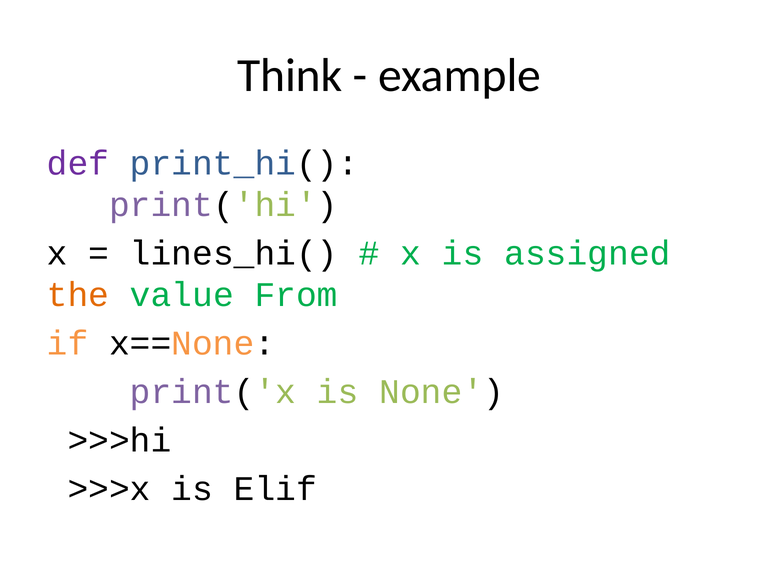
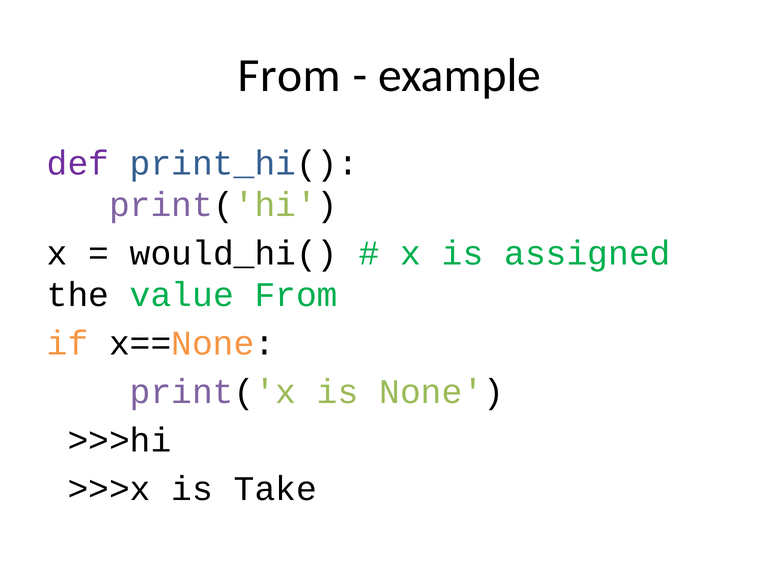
Think: Think -> From (289, 75)
lines_hi(: lines_hi( -> would_hi( (234, 253)
the colour: orange -> black (78, 295)
Elif: Elif -> Take (275, 489)
